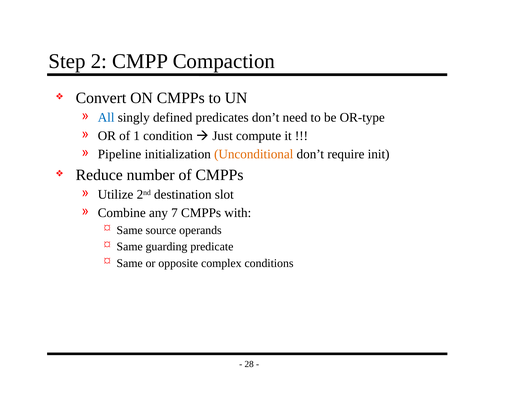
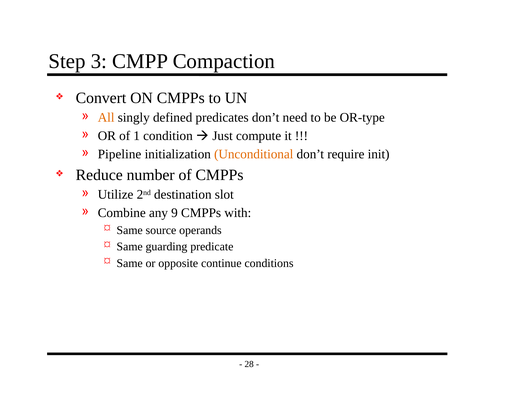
2: 2 -> 3 (99, 61)
All colour: blue -> orange (106, 117)
7: 7 -> 9 (174, 213)
complex: complex -> continue (221, 263)
